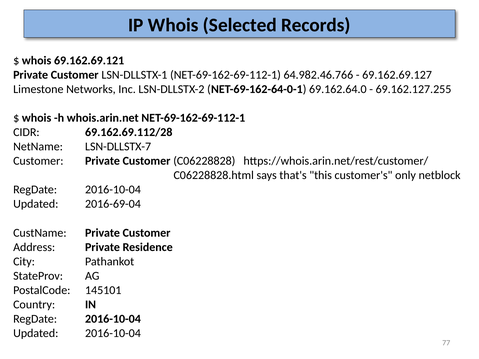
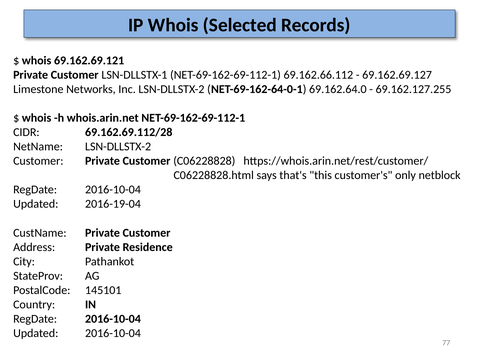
64.982.46.766: 64.982.46.766 -> 69.162.66.112 (318, 75)
NetName LSN-DLLSTX-7: LSN-DLLSTX-7 -> LSN-DLLSTX-2 (118, 147)
2016-69-04: 2016-69-04 -> 2016-19-04 (113, 204)
